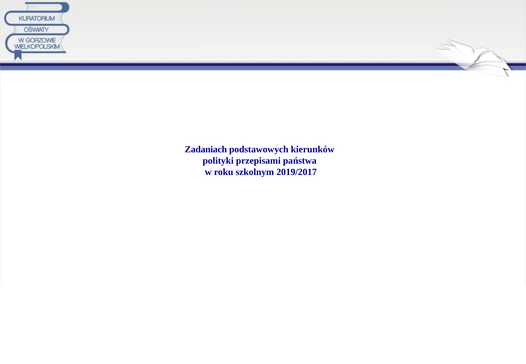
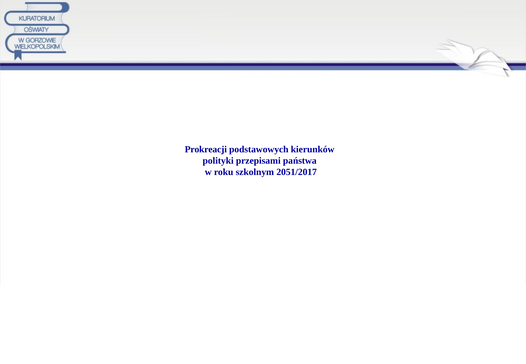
Zadaniach: Zadaniach -> Prokreacji (206, 150)
2019/2017: 2019/2017 -> 2051/2017 (297, 172)
